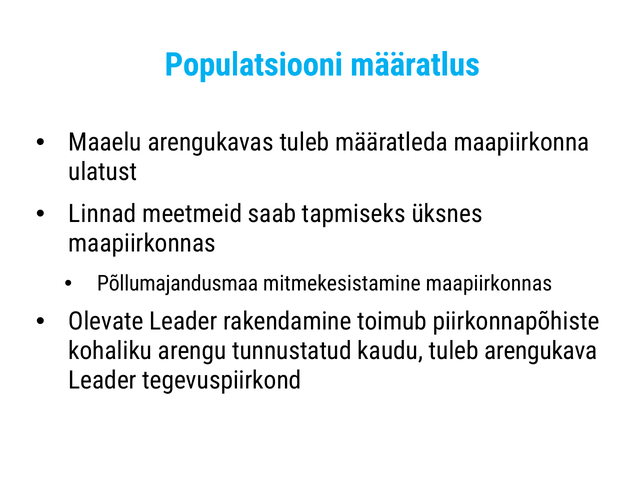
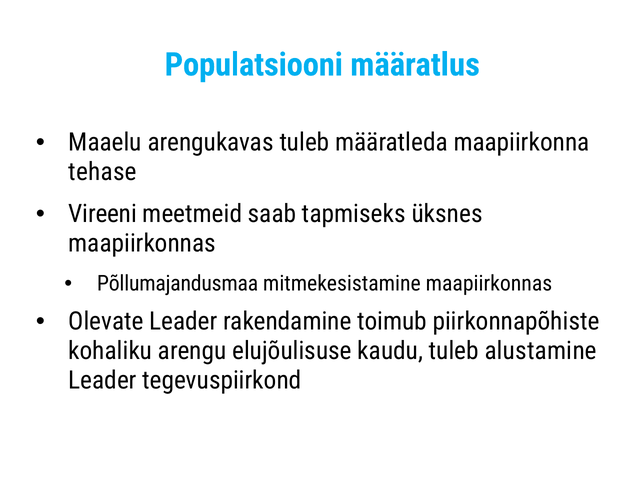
ulatust: ulatust -> tehase (103, 172)
Linnad: Linnad -> Vireeni (103, 214)
tunnustatud: tunnustatud -> elujõulisuse (292, 351)
arengukava: arengukava -> alustamine (541, 351)
